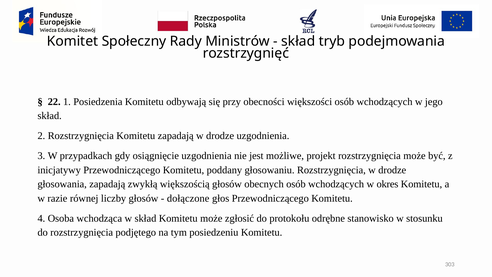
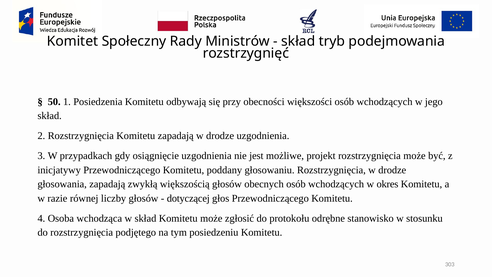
22: 22 -> 50 (54, 102)
dołączone: dołączone -> dotyczącej (188, 198)
